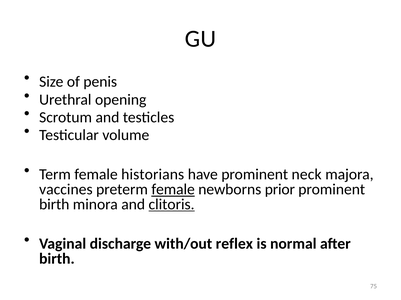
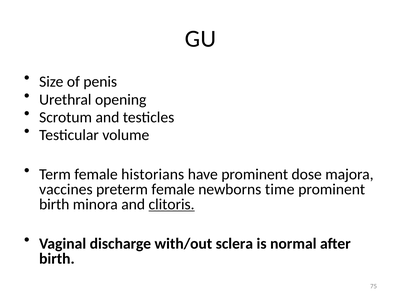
neck: neck -> dose (307, 175)
female underline: present -> none (173, 190)
prior: prior -> time (280, 190)
reflex: reflex -> sclera (234, 244)
